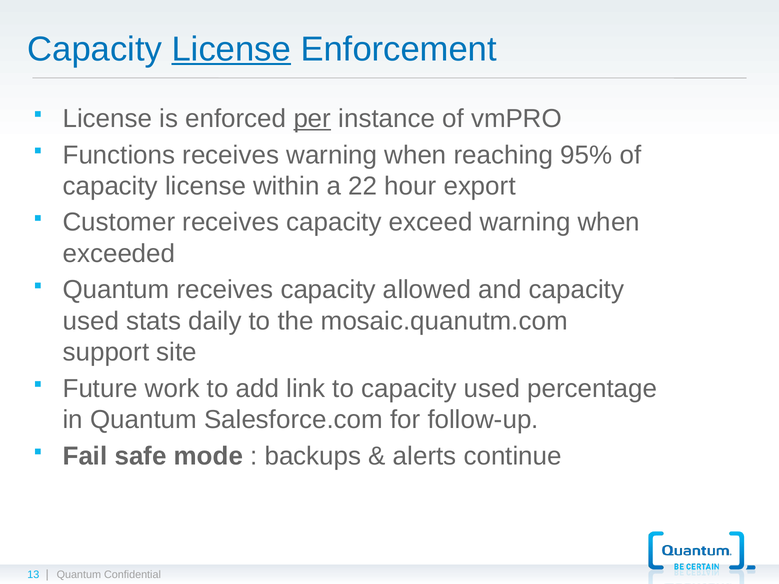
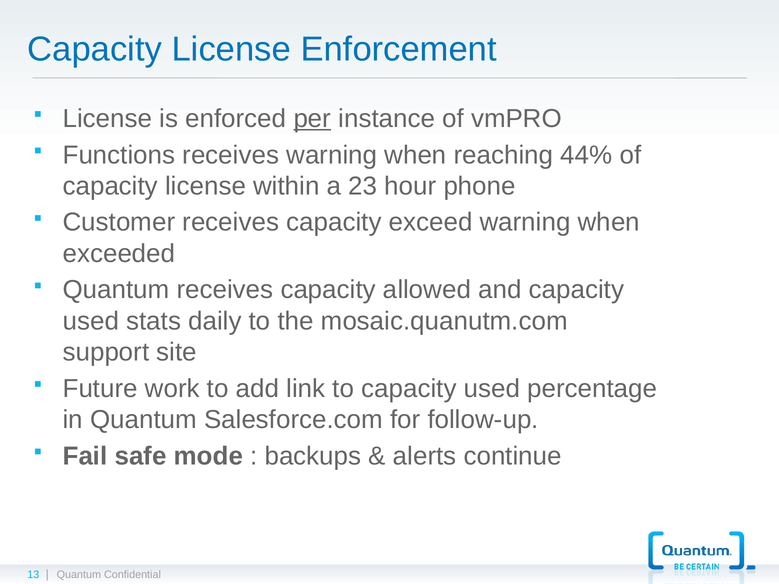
License underline: present -> none (231, 49)
95%: 95% -> 44% (586, 155)
22: 22 -> 23 (363, 186)
export: export -> phone (480, 186)
